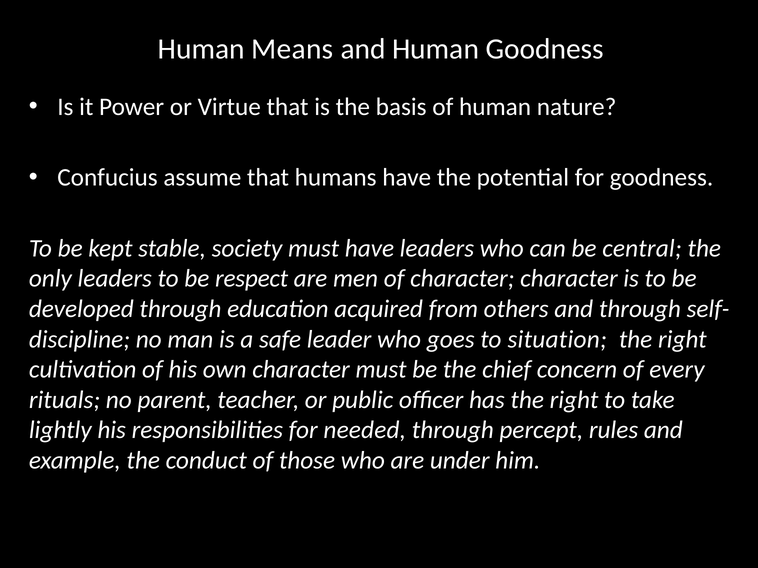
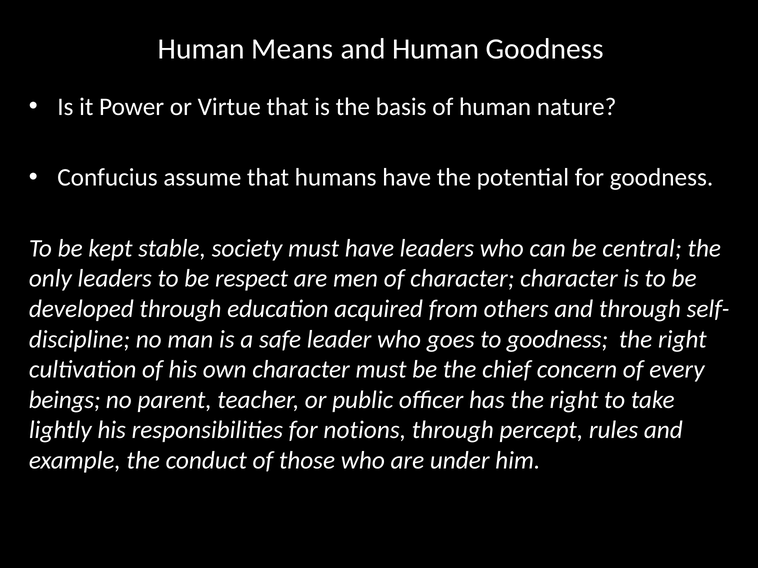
to situation: situation -> goodness (557, 339)
rituals: rituals -> beings (65, 400)
needed: needed -> notions (365, 430)
